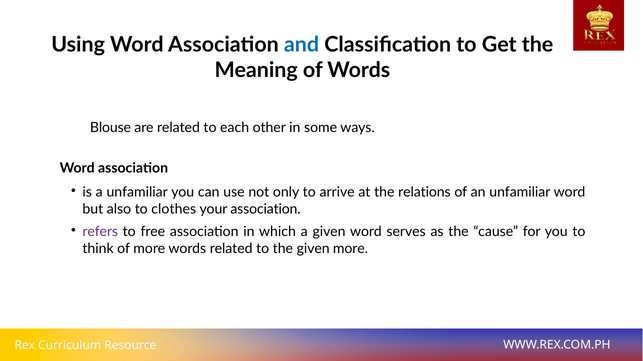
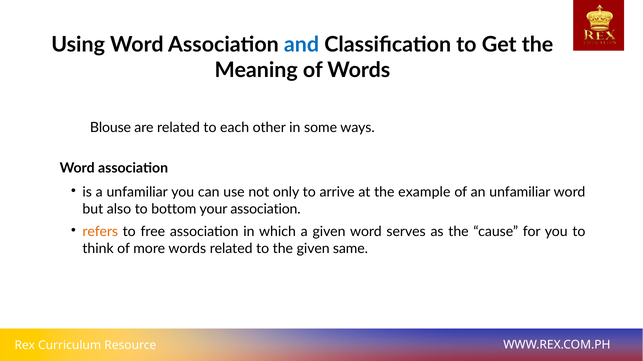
relations: relations -> example (424, 193)
clothes: clothes -> bottom (174, 210)
refers colour: purple -> orange (100, 232)
given more: more -> same (350, 249)
